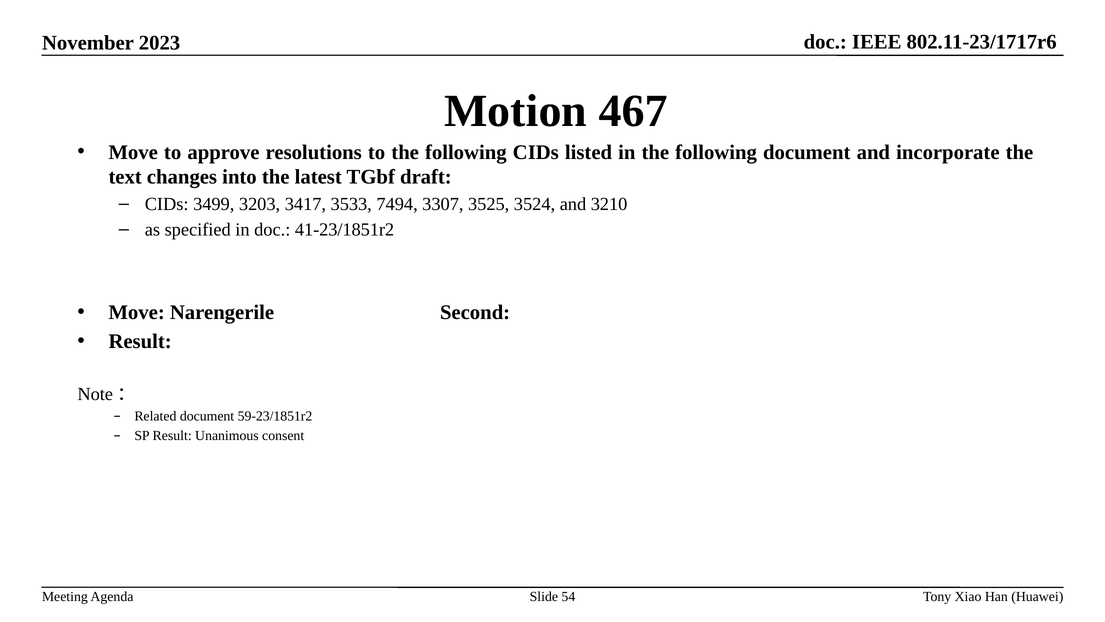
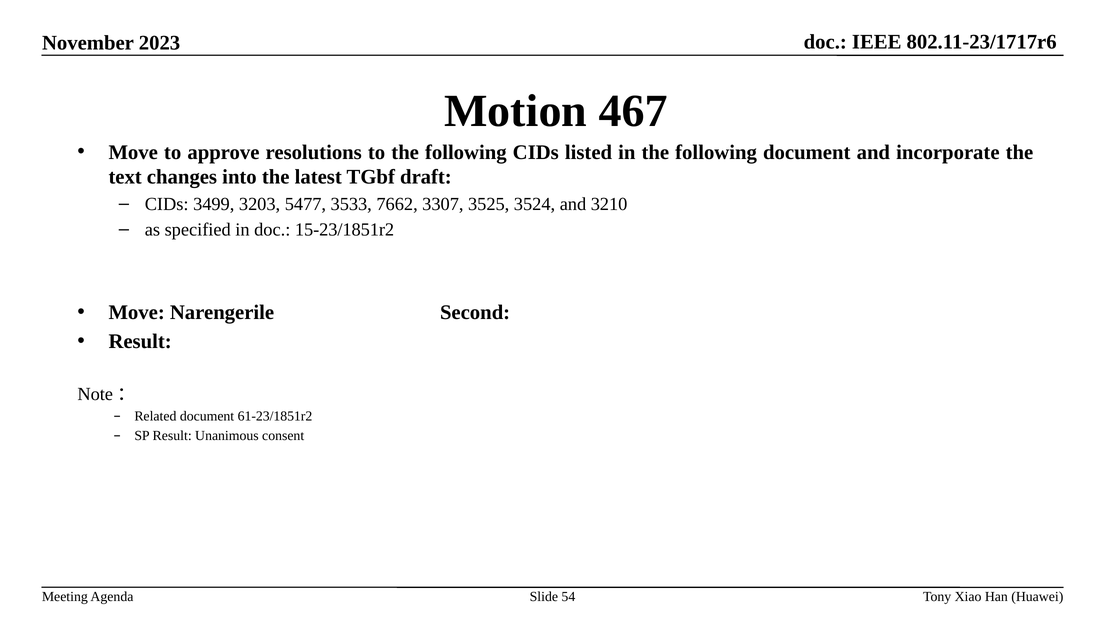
3417: 3417 -> 5477 (305, 204)
7494: 7494 -> 7662 (397, 204)
41-23/1851r2: 41-23/1851r2 -> 15-23/1851r2 (345, 230)
59-23/1851r2: 59-23/1851r2 -> 61-23/1851r2 (275, 416)
